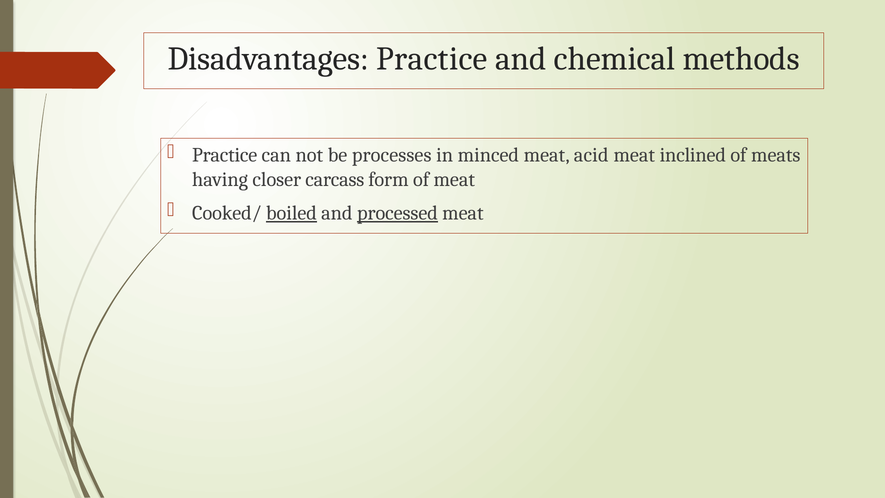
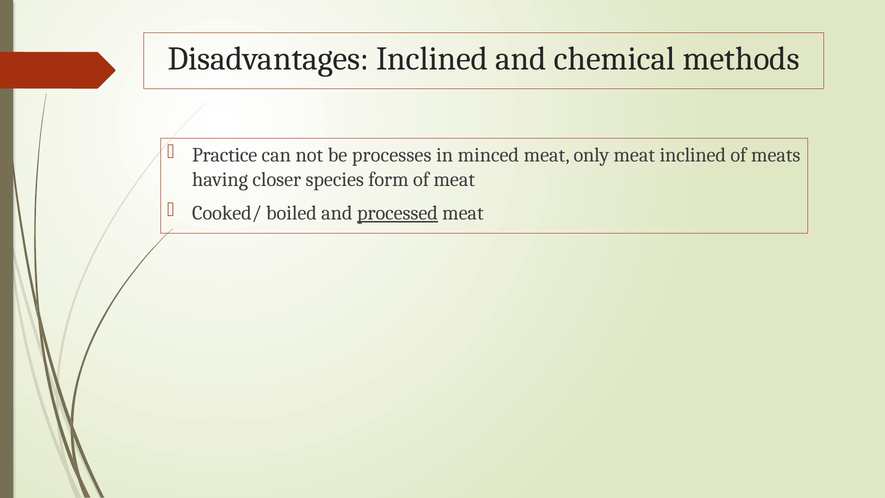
Disadvantages Practice: Practice -> Inclined (432, 59)
acid: acid -> only (591, 155)
carcass: carcass -> species (335, 179)
boiled underline: present -> none (291, 213)
